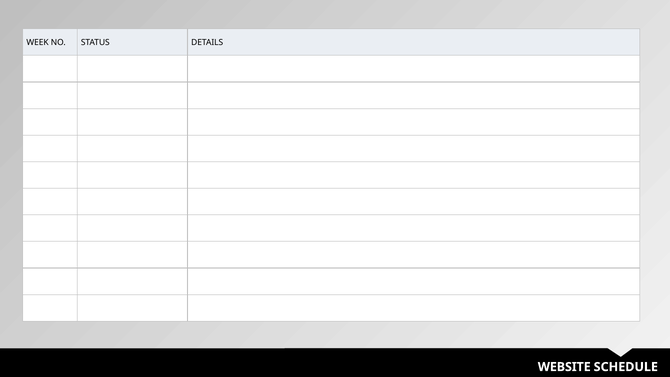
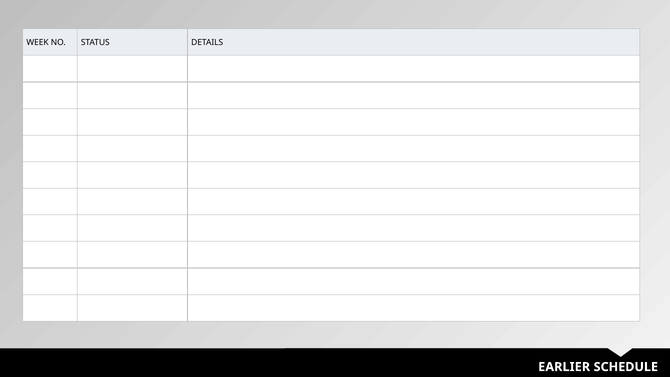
WEBSITE: WEBSITE -> EARLIER (564, 367)
